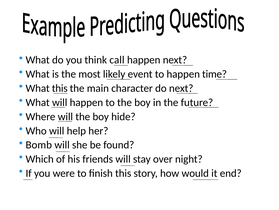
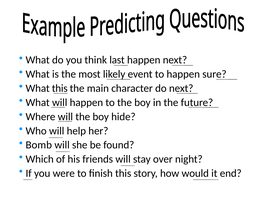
call: call -> last (117, 60)
time: time -> sure (214, 74)
